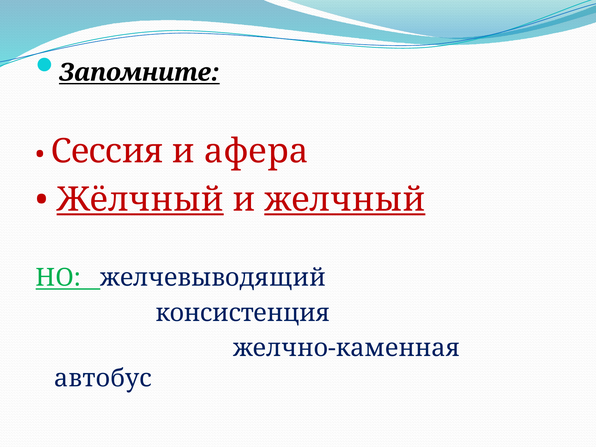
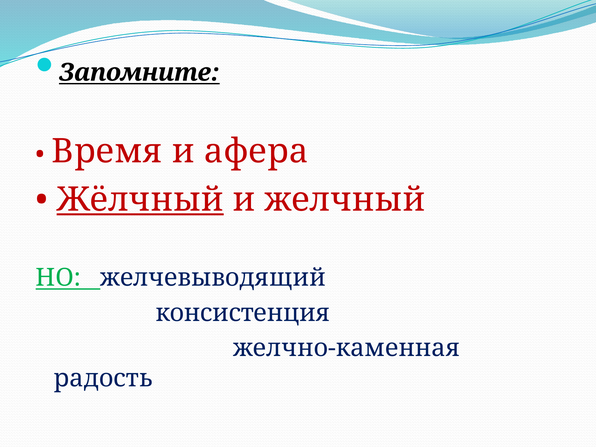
Сессия: Сессия -> Время (107, 151)
желчный underline: present -> none (345, 200)
автобус: автобус -> радость (103, 378)
